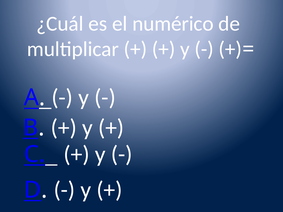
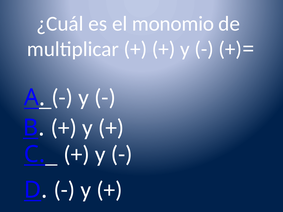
numérico: numérico -> monomio (173, 24)
